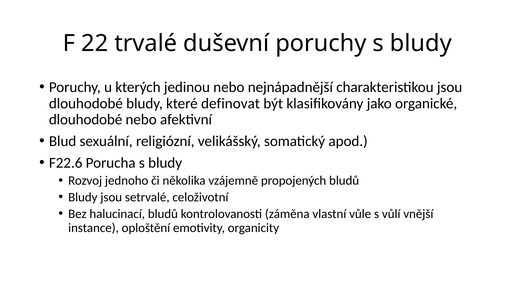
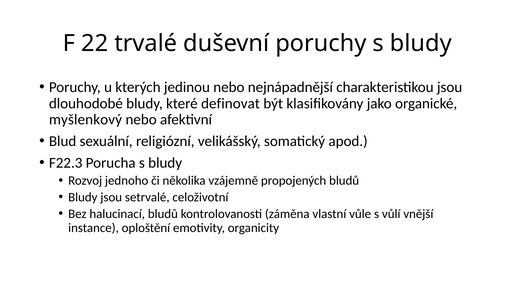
dlouhodobé: dlouhodobé -> myšlenkový (85, 120)
F22.6: F22.6 -> F22.3 (66, 163)
